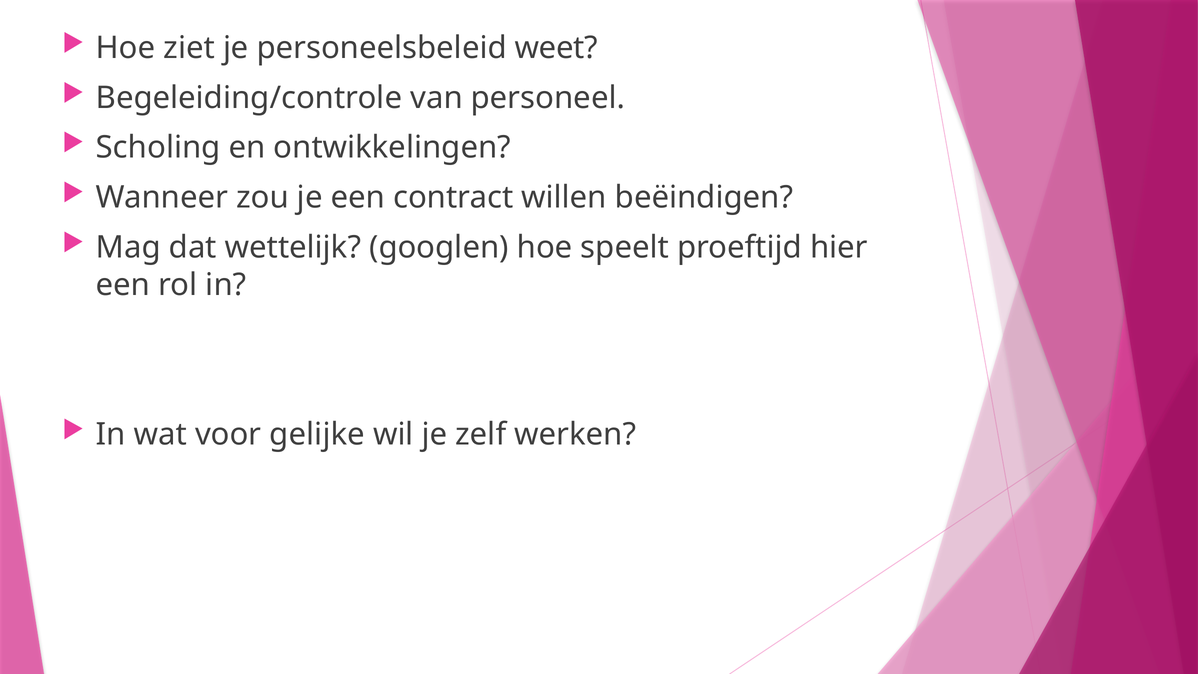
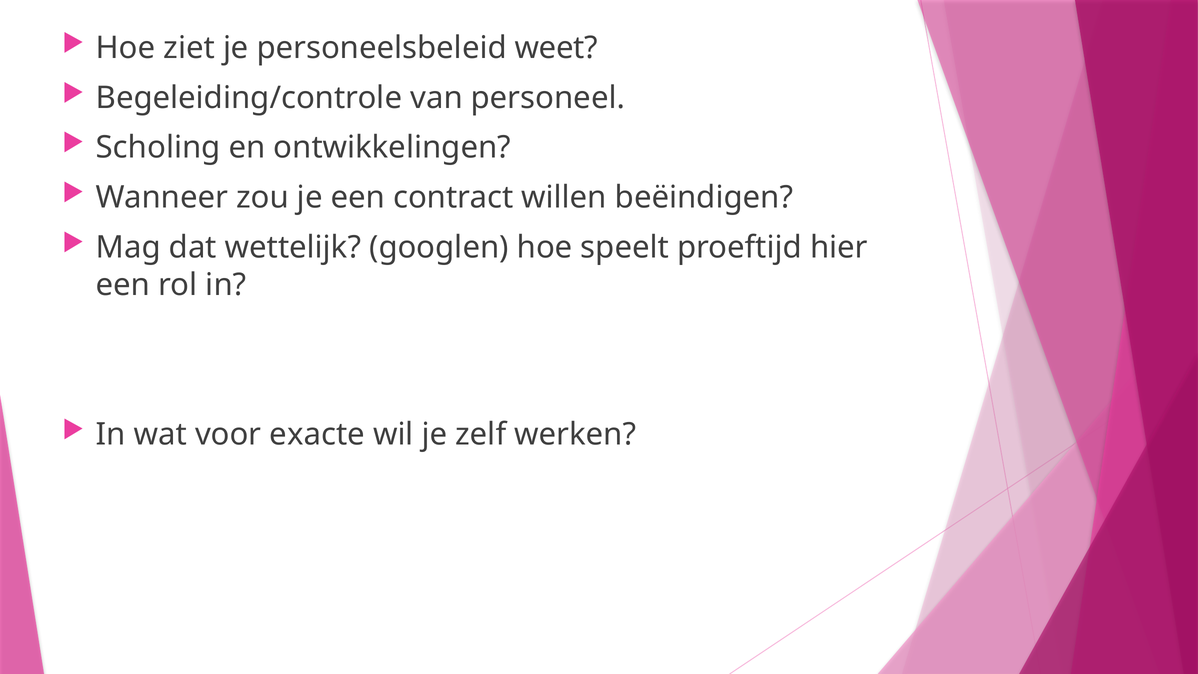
gelijke: gelijke -> exacte (317, 434)
